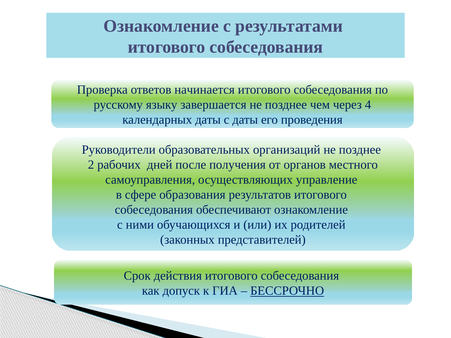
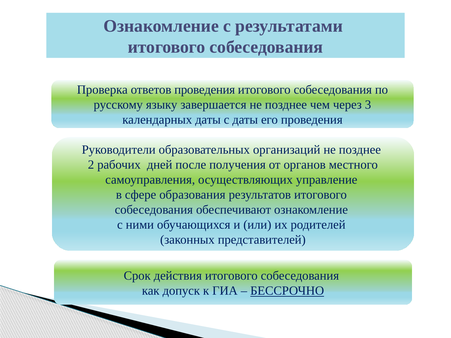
ответов начинается: начинается -> проведения (205, 90)
4: 4 -> 3 (368, 105)
